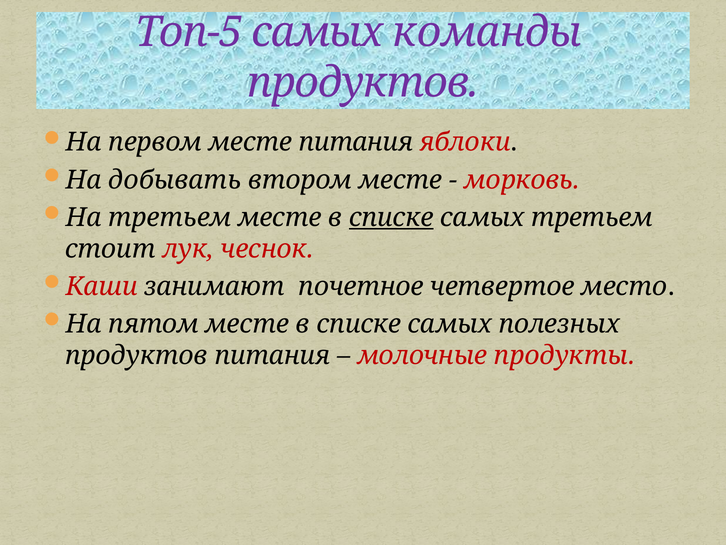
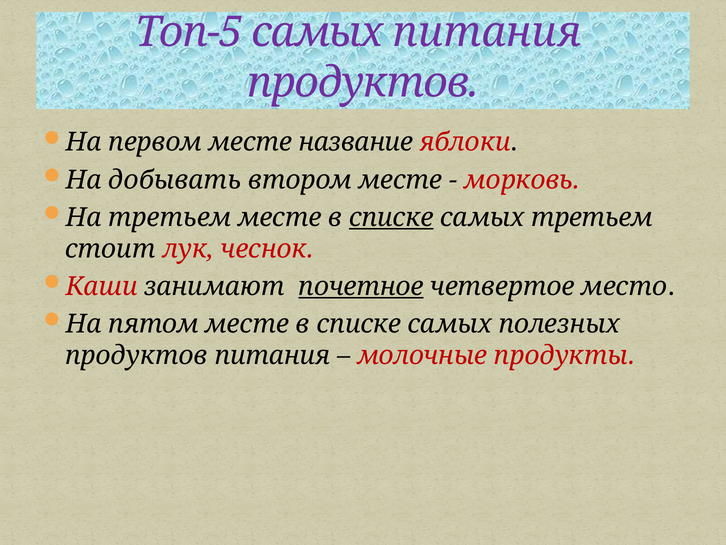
самых команды: команды -> питания (487, 32)
месте питания: питания -> название (356, 142)
почетное underline: none -> present (361, 286)
